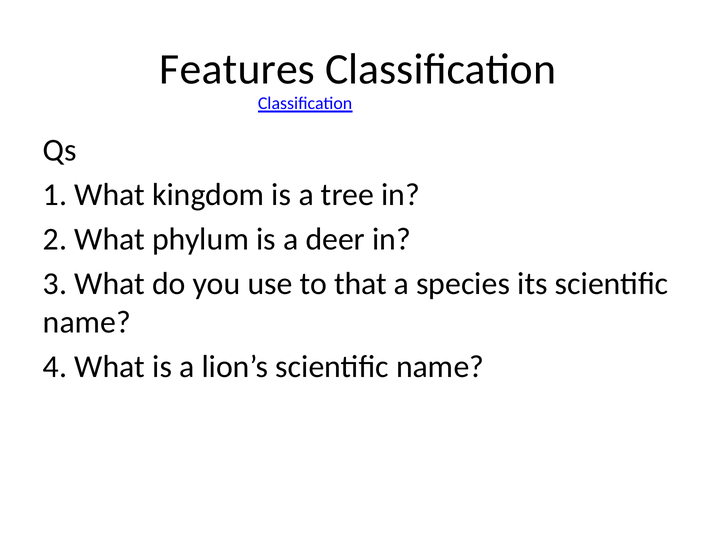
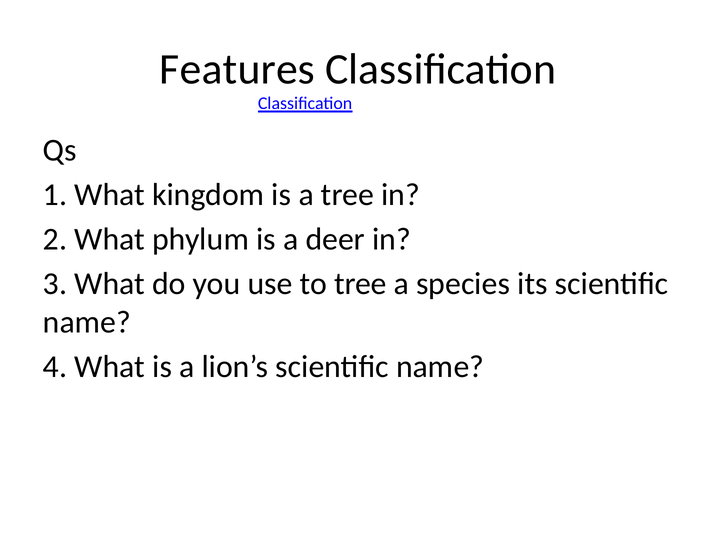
to that: that -> tree (360, 284)
